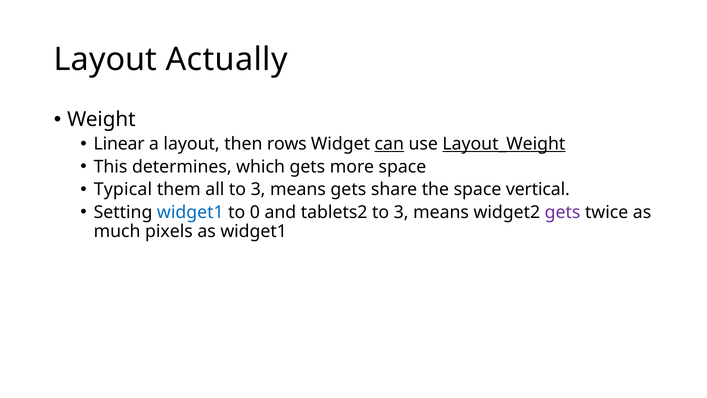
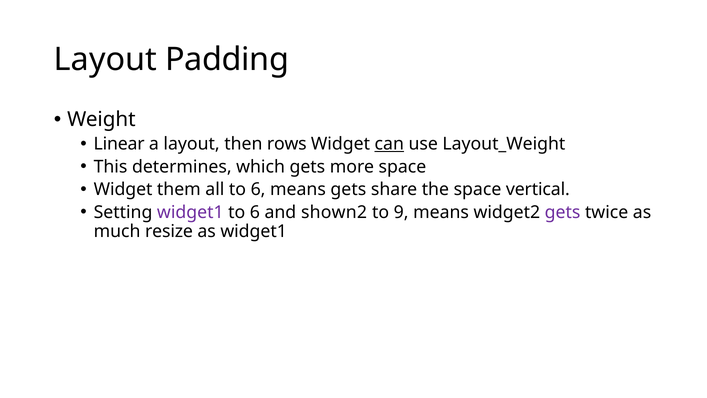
Actually: Actually -> Padding (227, 59)
Layout_Weight underline: present -> none (504, 144)
Typical: Typical -> Widget (123, 189)
all to 3: 3 -> 6 (258, 189)
widget1 colour: blue -> purple (190, 212)
0: 0 -> 6 (255, 212)
tablets2: tablets2 -> shown2 (334, 212)
3: 3 -> 9 (401, 212)
pixels: pixels -> resize (169, 231)
